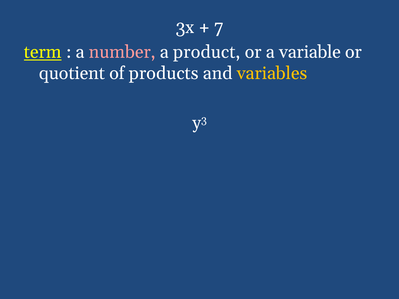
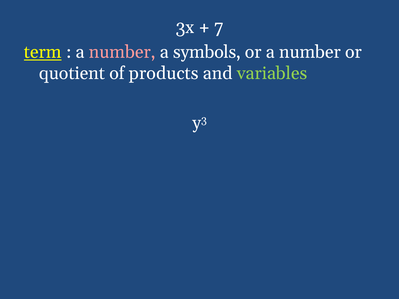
product: product -> symbols (207, 52)
or a variable: variable -> number (310, 52)
variables colour: yellow -> light green (272, 73)
